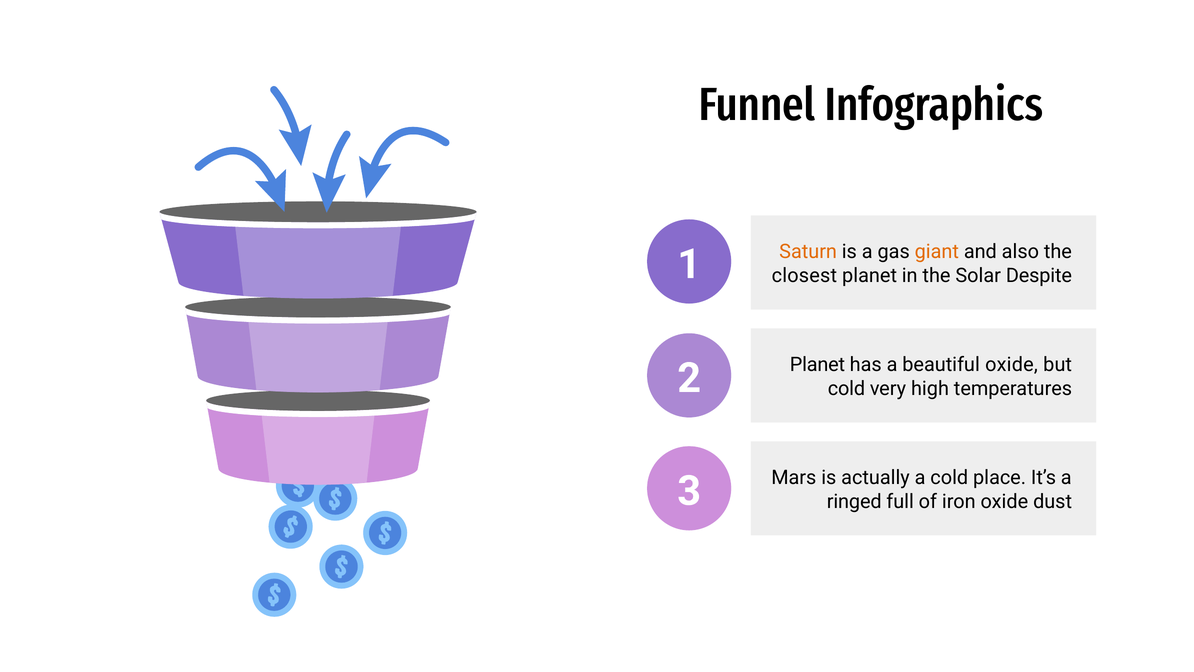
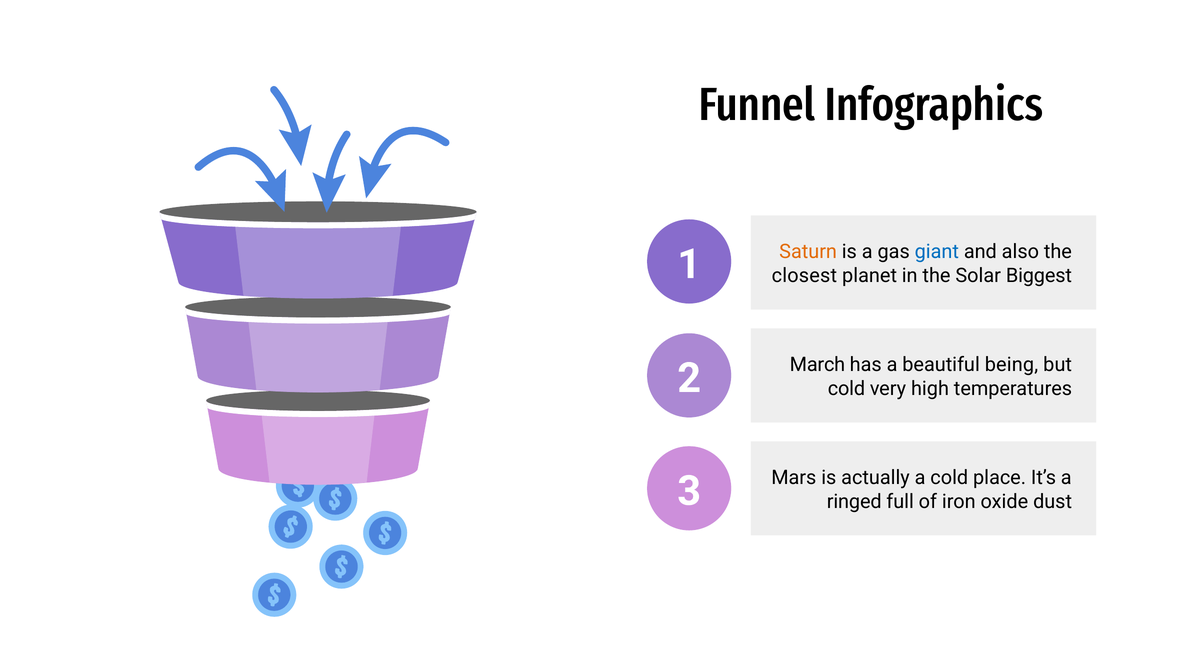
giant colour: orange -> blue (937, 252)
Despite: Despite -> Biggest (1039, 276)
Planet: Planet -> March (817, 365)
beautiful oxide: oxide -> being (1011, 365)
